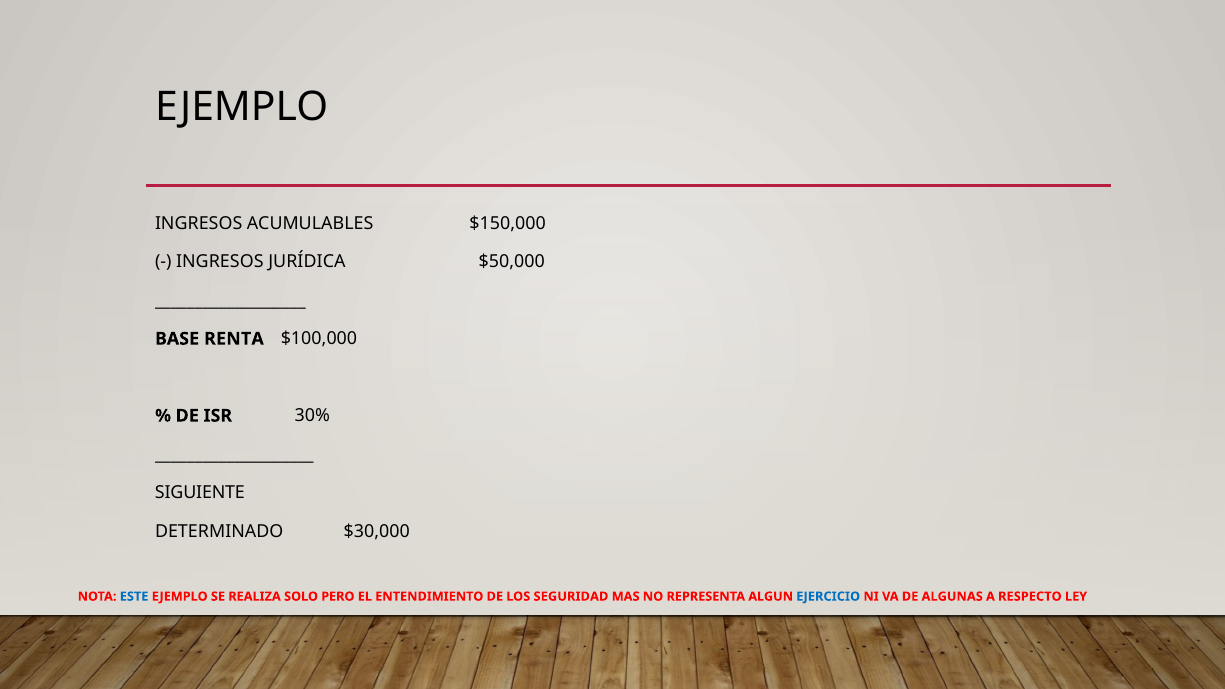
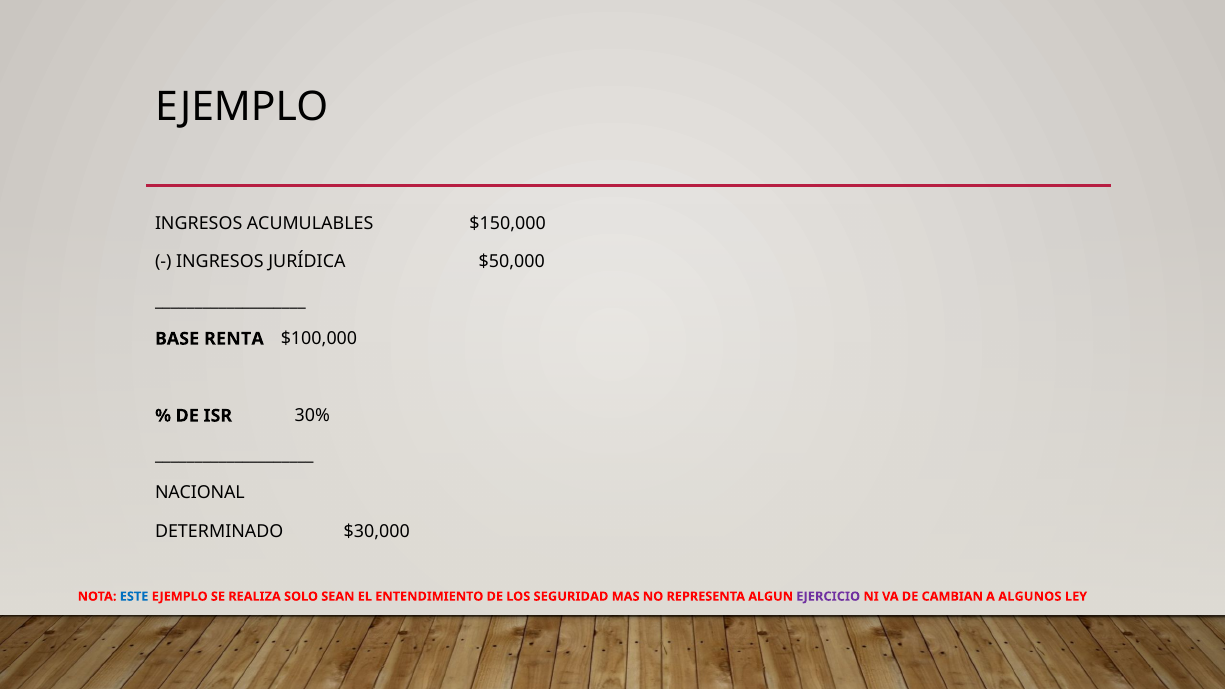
SIGUIENTE: SIGUIENTE -> NACIONAL (200, 493)
PERO: PERO -> SEAN (338, 597)
EJERCICIO colour: blue -> purple (828, 597)
ALGUNAS: ALGUNAS -> CAMBIAN (952, 597)
RESPECTO: RESPECTO -> ALGUNOS (1030, 597)
